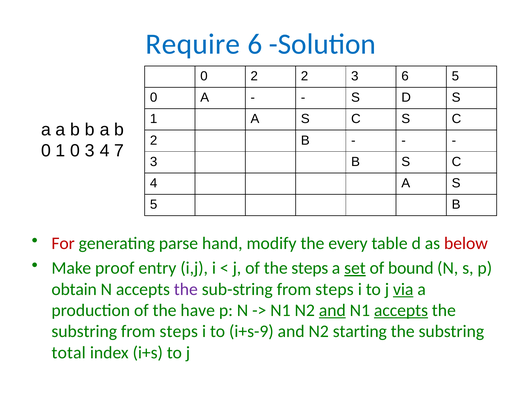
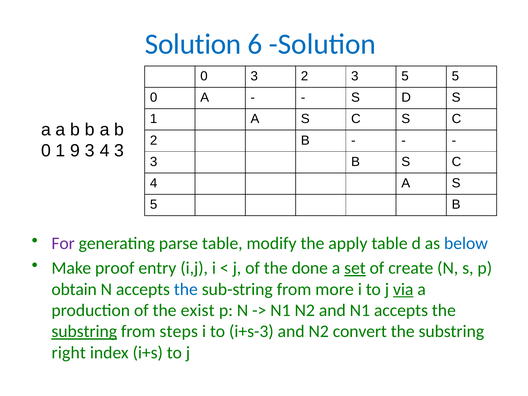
Require: Require -> Solution (193, 44)
0 2: 2 -> 3 (254, 76)
3 6: 6 -> 5 (405, 76)
1 0: 0 -> 9 (75, 151)
4 7: 7 -> 3 (119, 151)
For colour: red -> purple (63, 243)
parse hand: hand -> table (222, 243)
every: every -> apply (348, 243)
below colour: red -> blue (466, 243)
the steps: steps -> done (310, 268)
bound: bound -> create (411, 268)
the colour: purple -> blue (186, 289)
sub-string from steps: steps -> more (335, 289)
have: have -> exist (198, 310)
and underline: present -> none (332, 310)
accepts underline: present -> none (401, 310)
substring underline: none -> present (84, 331)
i+s-9: i+s-9 -> i+s-3 (251, 331)
starting: starting -> convert (360, 331)
total: total -> right (69, 353)
